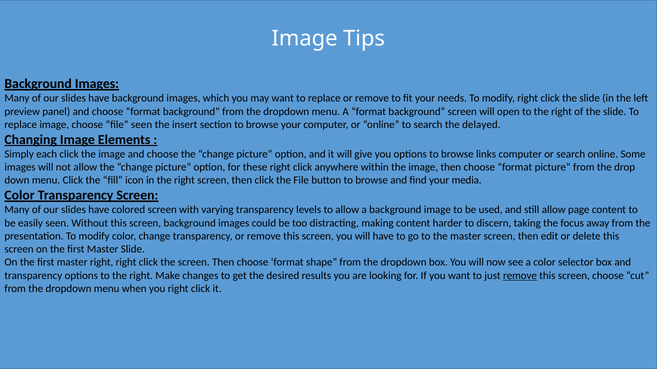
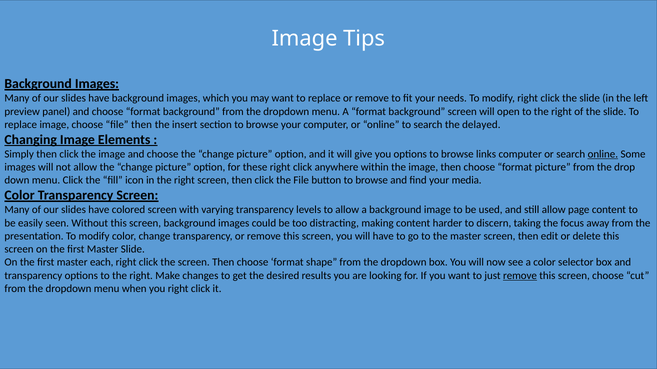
file seen: seen -> then (142, 125)
Simply each: each -> then (47, 154)
online underline: none -> present (603, 154)
master right: right -> each (102, 263)
